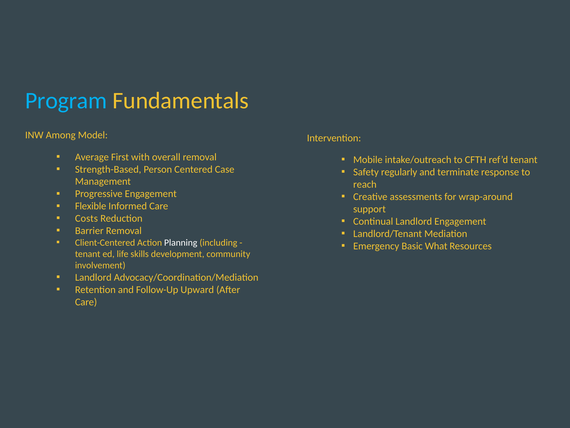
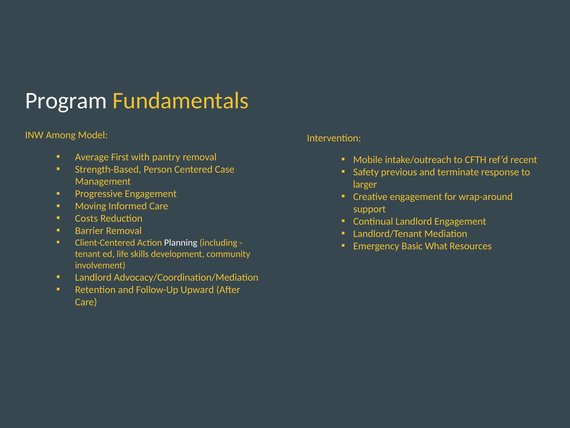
Program colour: light blue -> white (66, 101)
overall: overall -> pantry (166, 157)
ref’d tenant: tenant -> recent (524, 160)
regularly: regularly -> previous (399, 172)
reach: reach -> larger (365, 184)
Creative assessments: assessments -> engagement (416, 197)
Flexible: Flexible -> Moving (91, 206)
